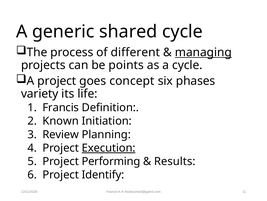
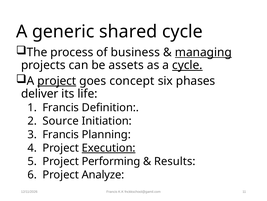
different: different -> business (135, 52)
points: points -> assets (126, 65)
cycle underline: none -> present (187, 65)
project underline: none -> present (57, 81)
variety: variety -> deliver (40, 93)
Known: Known -> Source (61, 121)
Review: Review -> Francis (61, 134)
Identify: Identify -> Analyze (103, 174)
